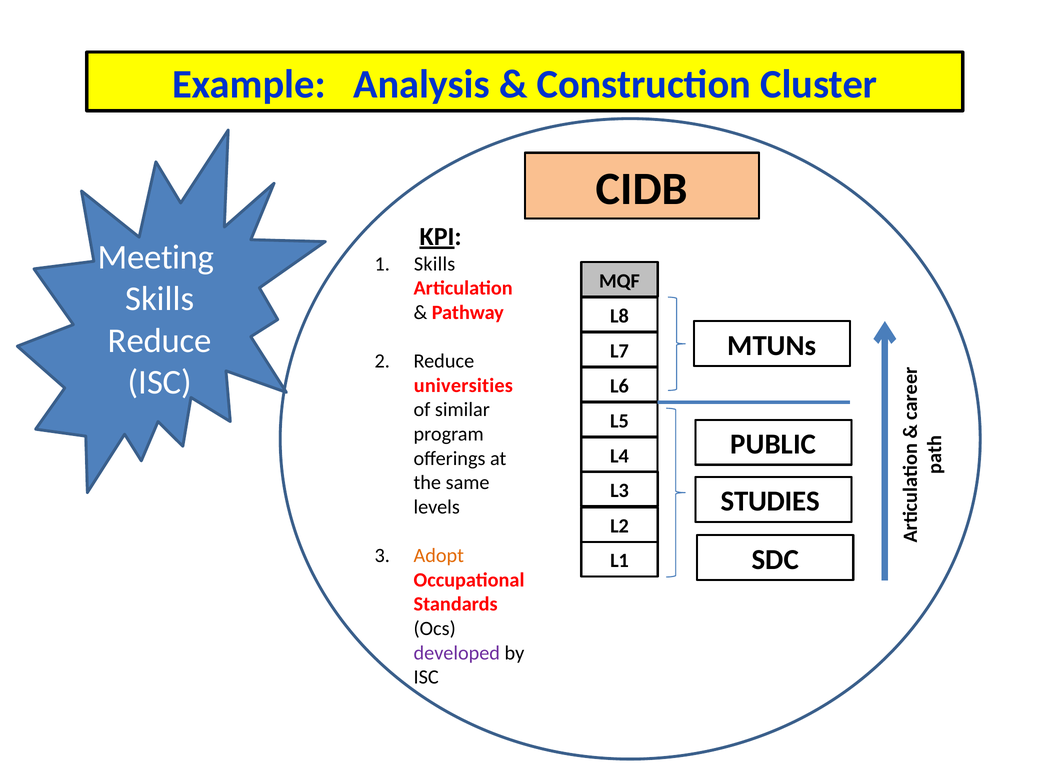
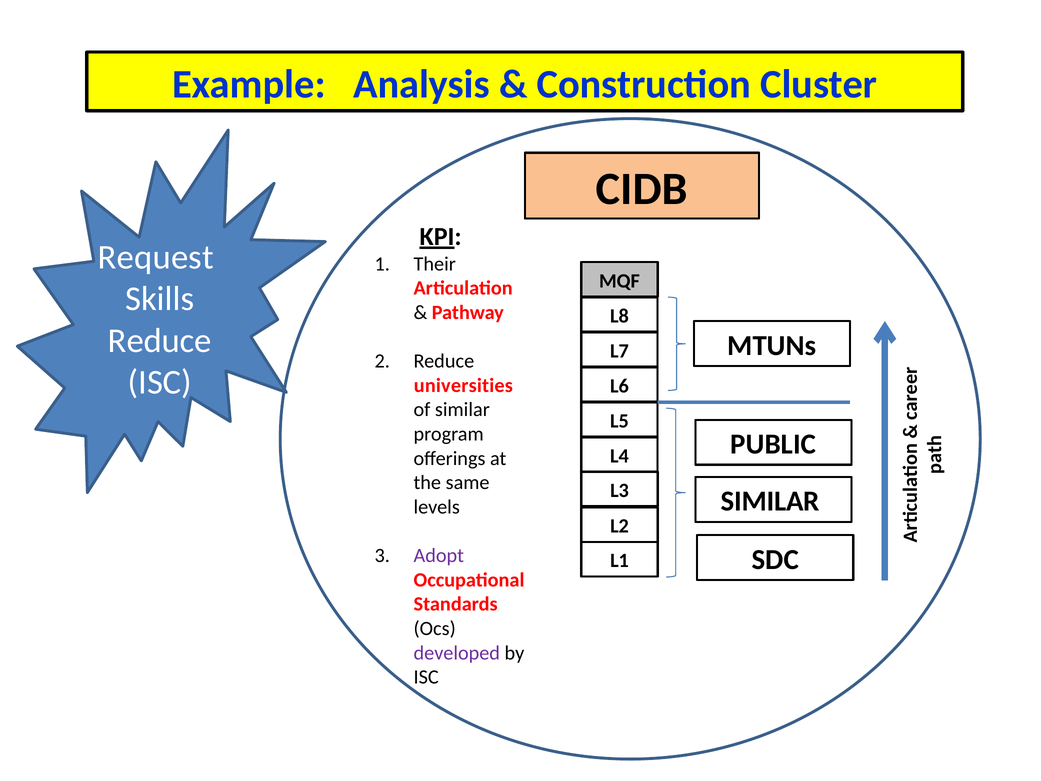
Meeting: Meeting -> Request (156, 257)
Skills: Skills -> Their (435, 264)
STUDIES: STUDIES -> SIMILAR (770, 501)
Adopt colour: orange -> purple (439, 555)
